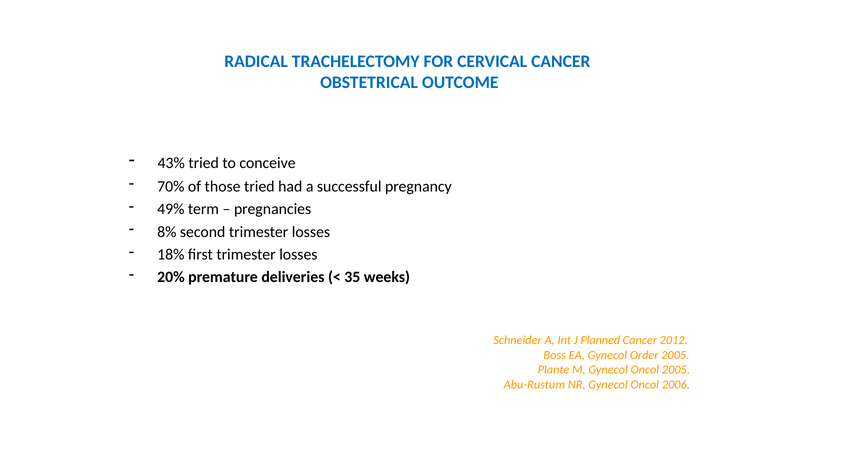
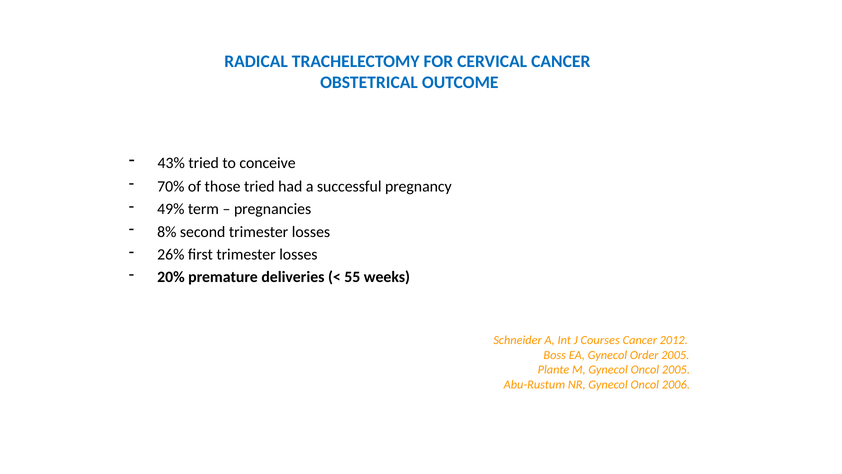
18%: 18% -> 26% (171, 254)
35: 35 -> 55 (352, 277)
Planned: Planned -> Courses (600, 340)
